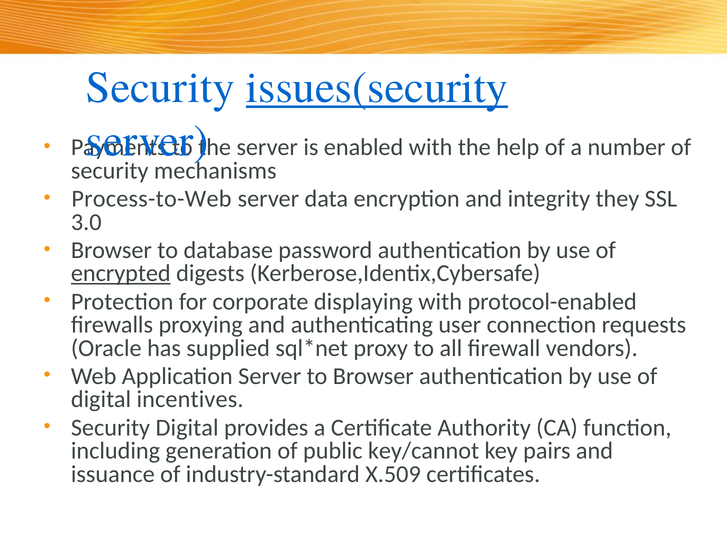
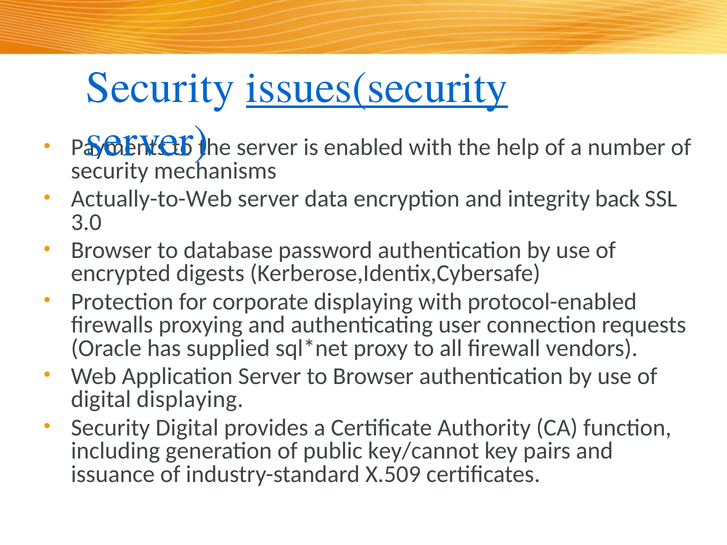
Process-to-Web: Process-to-Web -> Actually-to-Web (152, 199)
they: they -> back (618, 199)
encrypted underline: present -> none (121, 274)
digital incentives: incentives -> displaying (190, 400)
